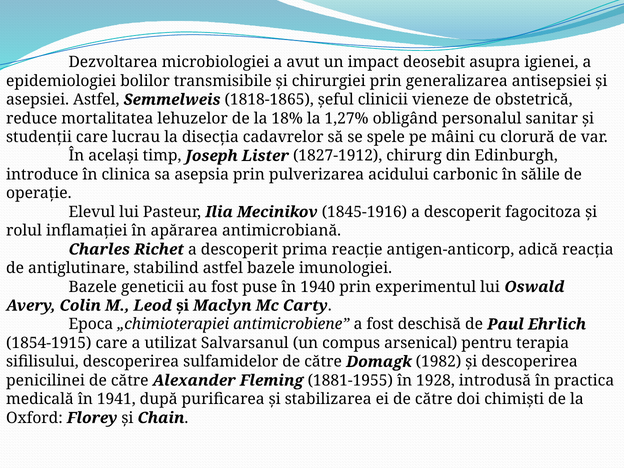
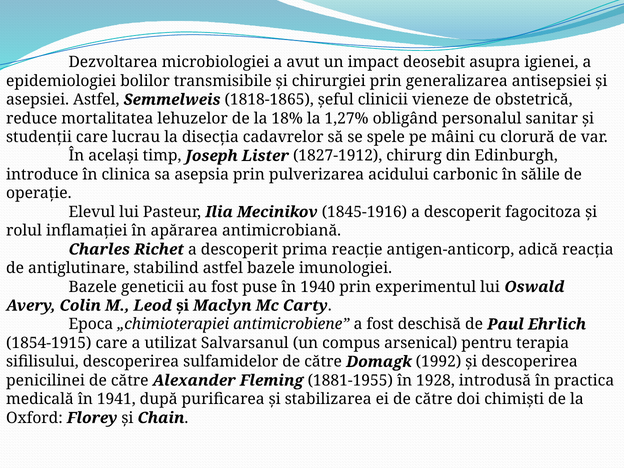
1982: 1982 -> 1992 (438, 362)
